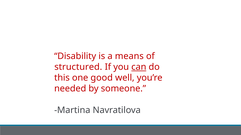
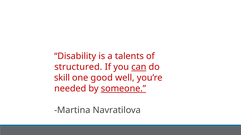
means: means -> talents (129, 56)
this: this -> skill (62, 78)
someone underline: none -> present (123, 89)
